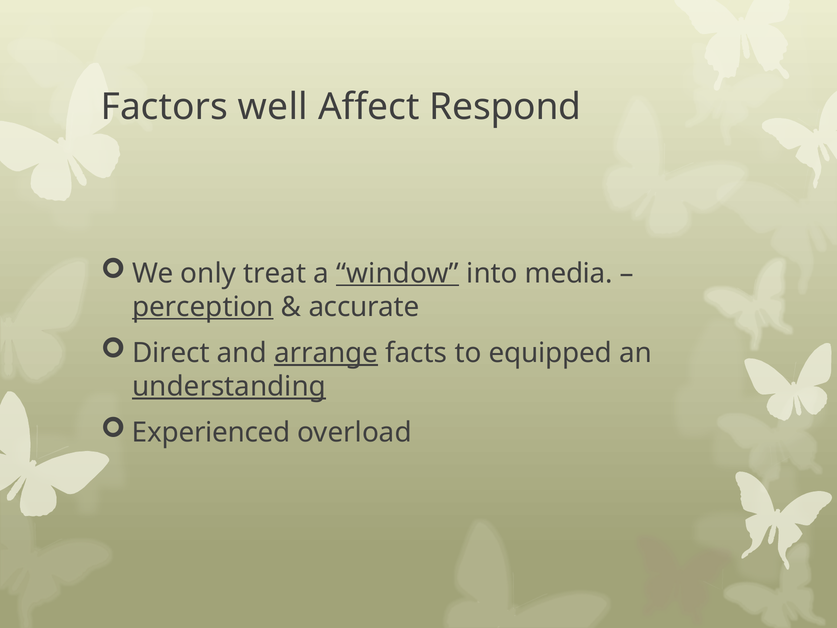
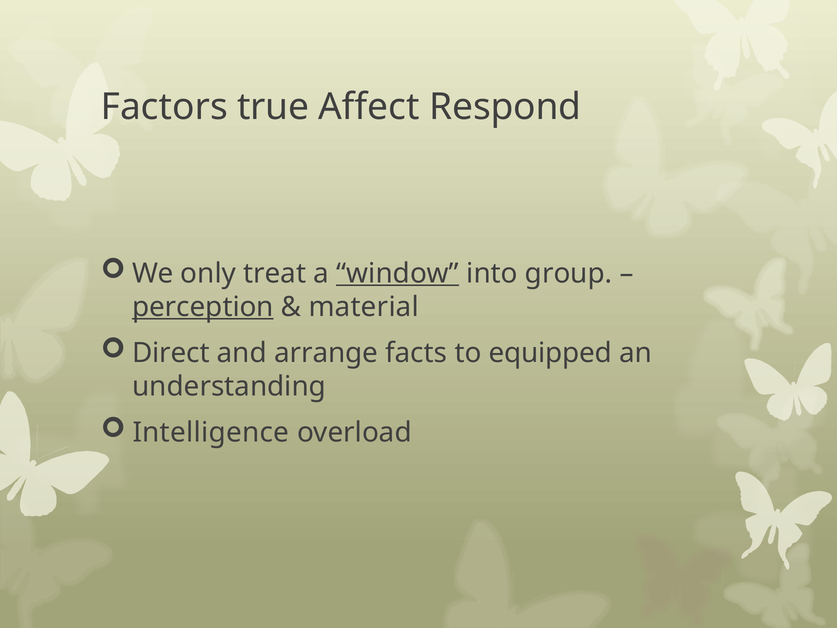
well: well -> true (273, 107)
media: media -> group (569, 273)
accurate: accurate -> material (364, 307)
arrange underline: present -> none (326, 353)
understanding underline: present -> none (229, 386)
Experienced: Experienced -> Intelligence (211, 432)
